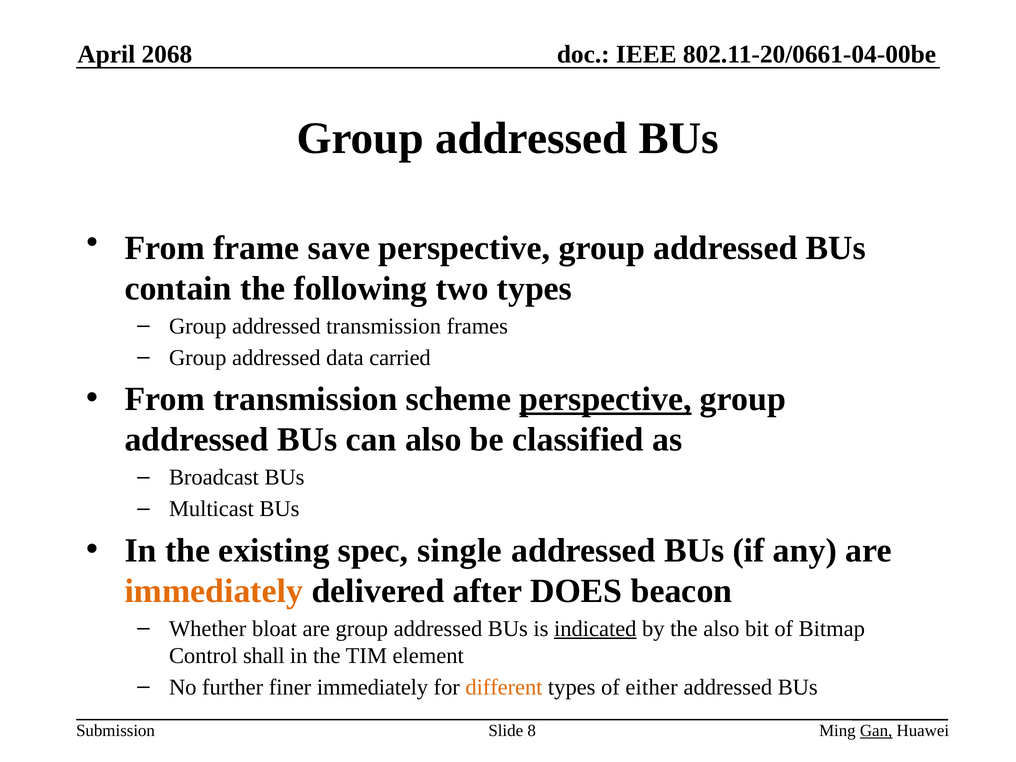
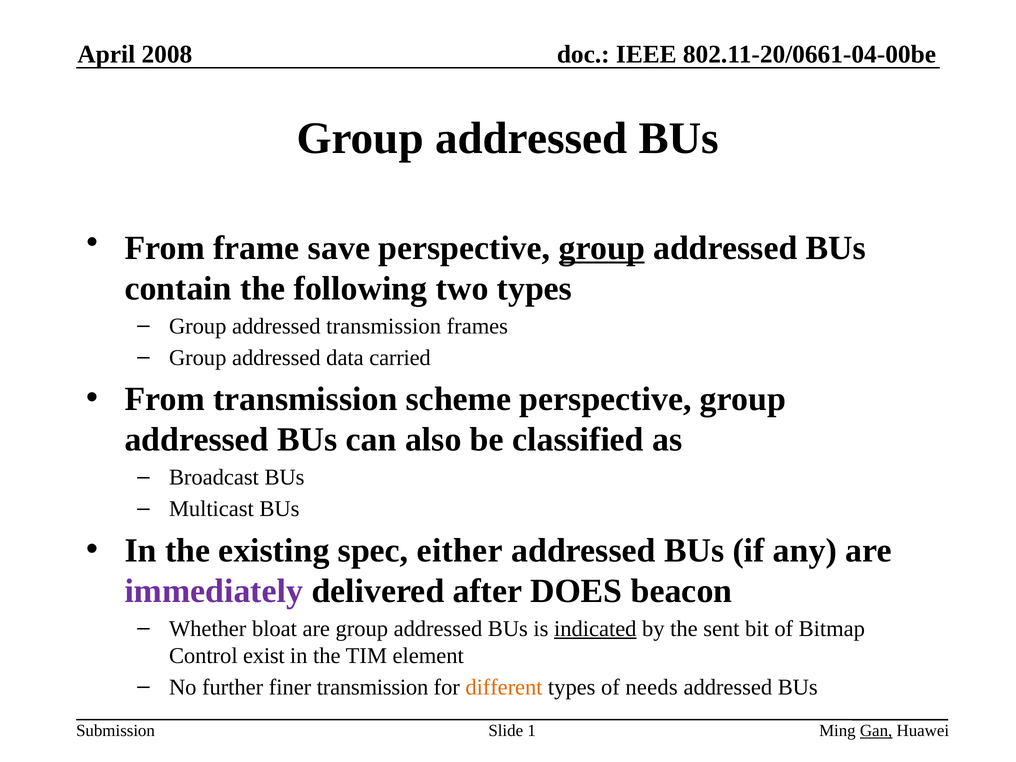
2068: 2068 -> 2008 (167, 54)
group underline: none -> present (602, 248)
perspective underline: present -> none (605, 399)
single: single -> either (460, 550)
immediately colour: orange -> purple (214, 591)
the also: also -> sent (721, 629)
shall: shall -> exist (264, 656)
finer immediately: immediately -> transmission (373, 687)
either: either -> needs (652, 687)
8: 8 -> 1 (532, 731)
